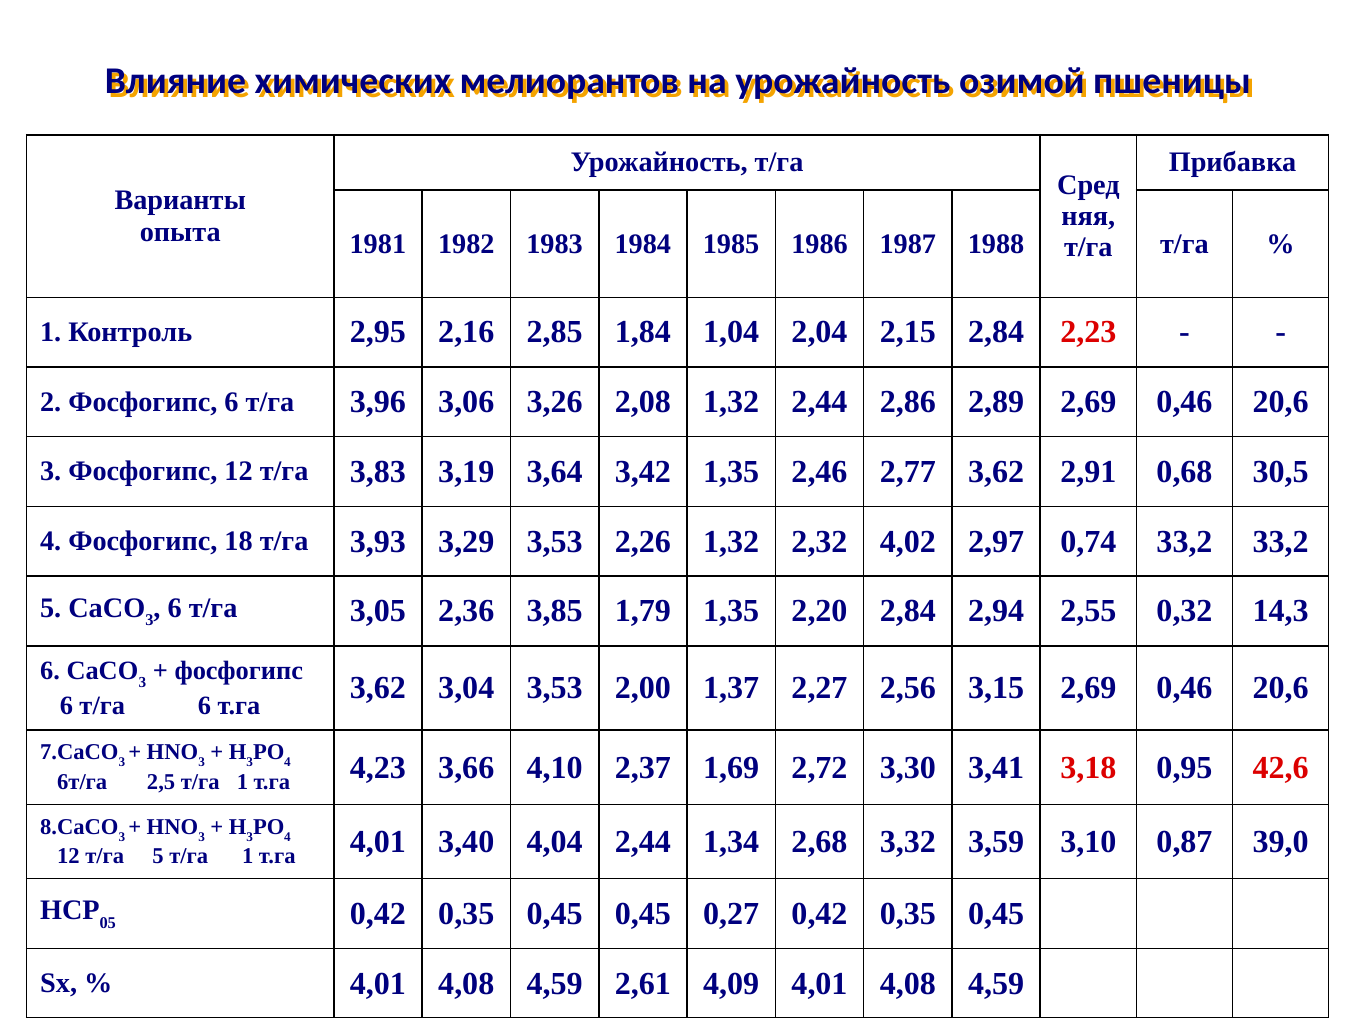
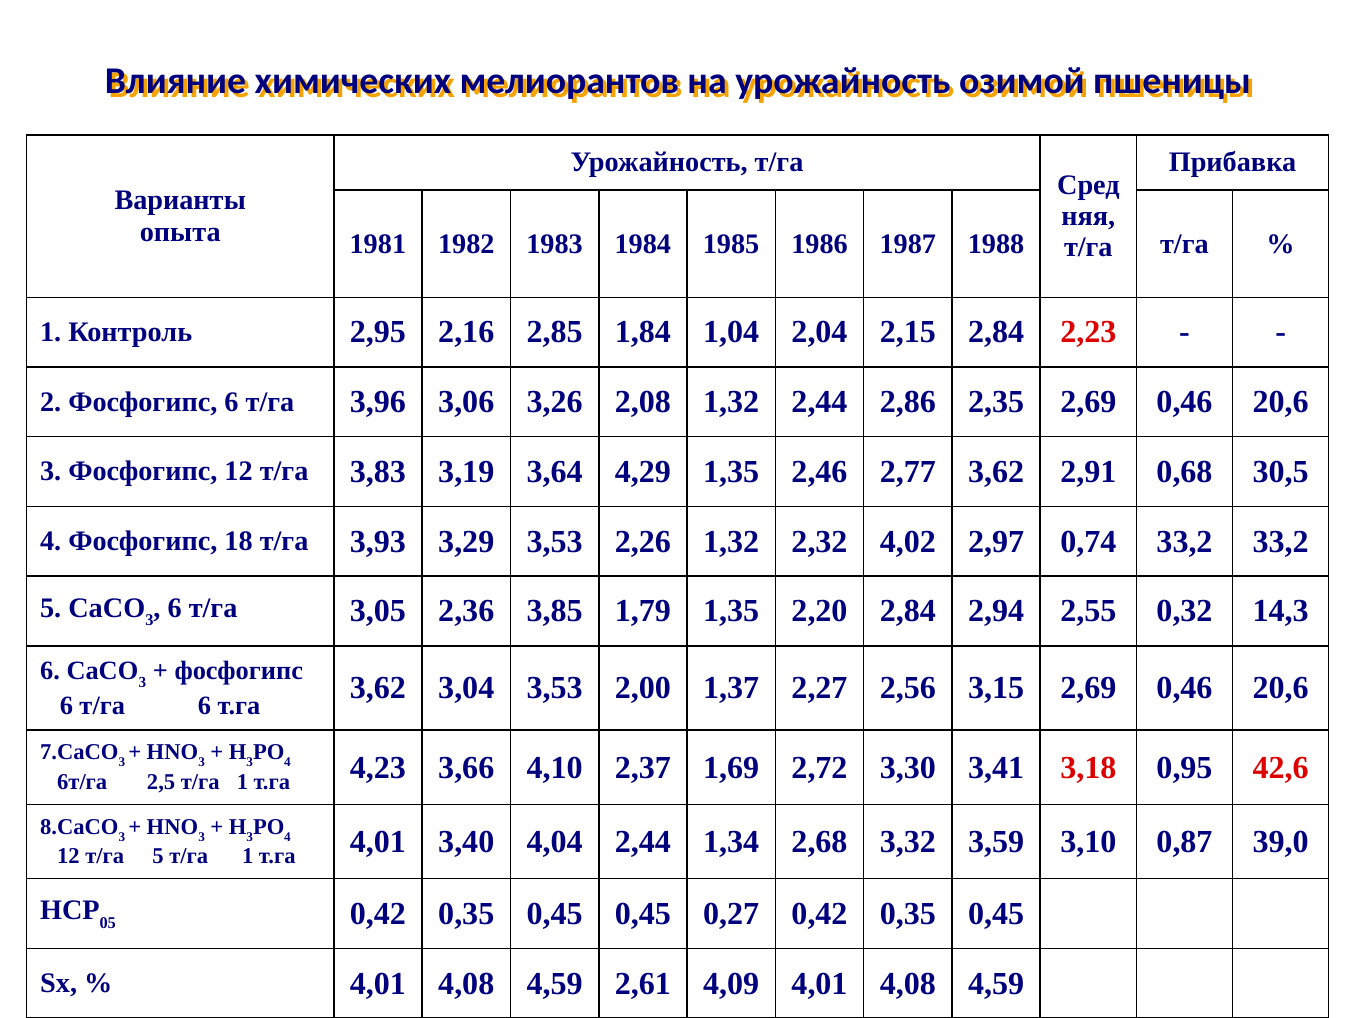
2,89: 2,89 -> 2,35 (996, 402)
3,42: 3,42 -> 4,29 (643, 472)
